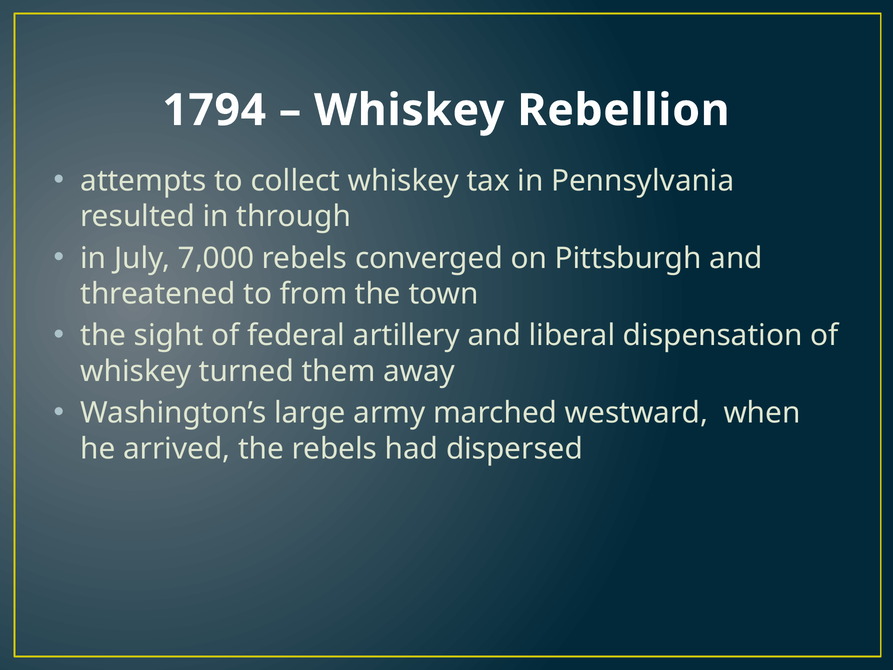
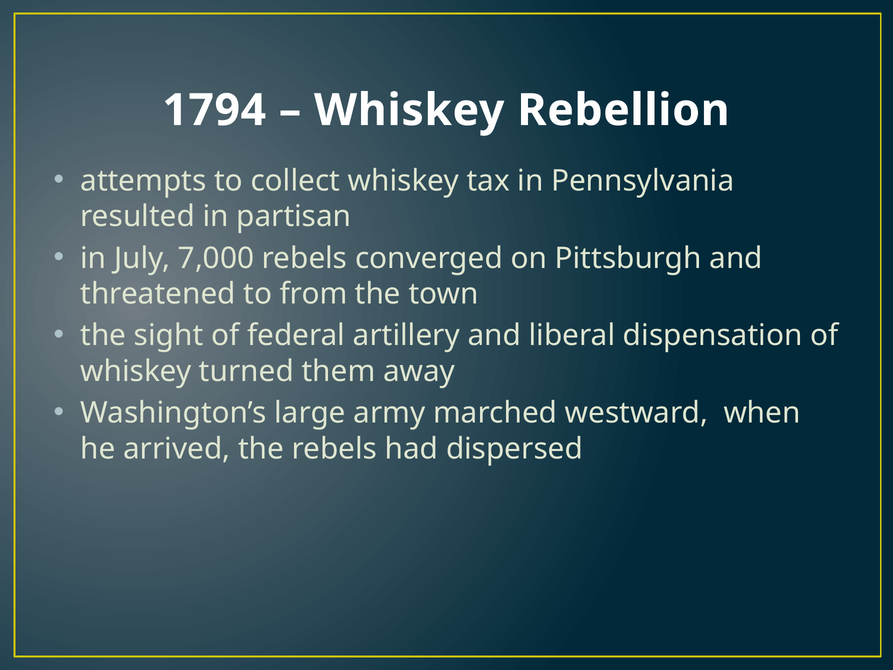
through: through -> partisan (294, 216)
